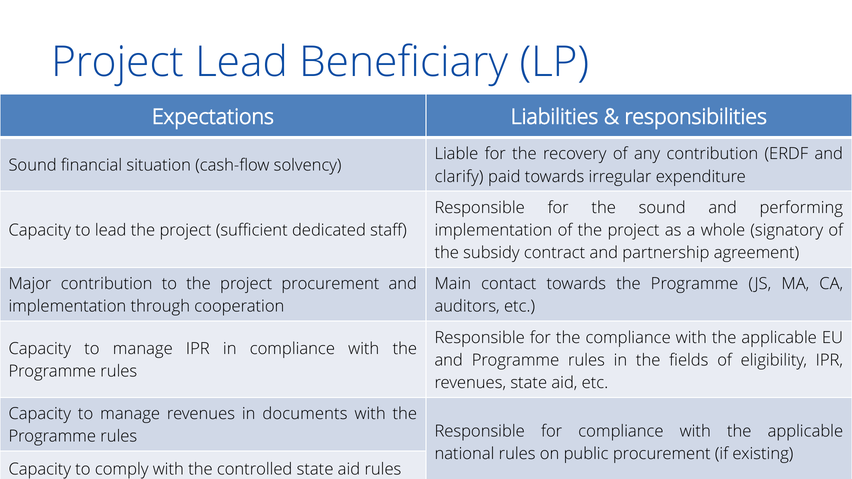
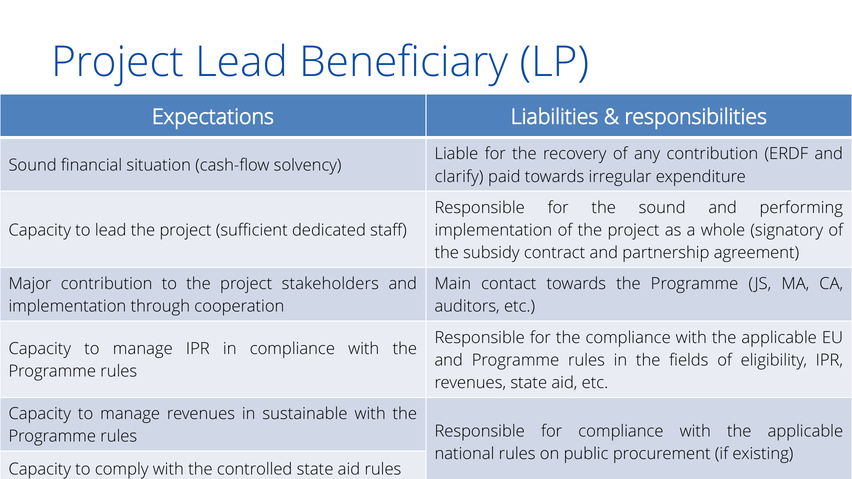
project procurement: procurement -> stakeholders (330, 284)
documents: documents -> sustainable (305, 414)
